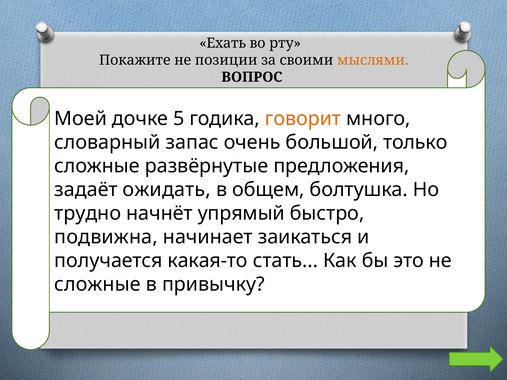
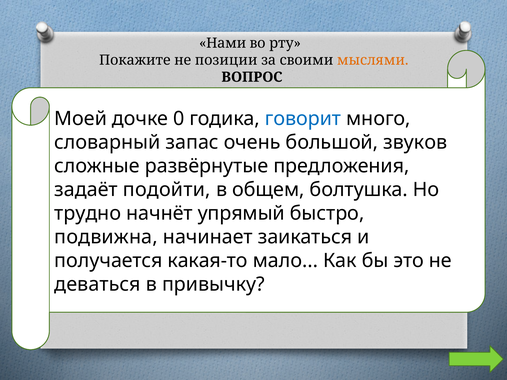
Ехать: Ехать -> Нами (223, 43)
5: 5 -> 0 (179, 119)
говорит colour: orange -> blue (303, 119)
только: только -> звуков (415, 142)
ожидать: ожидать -> подойти (167, 190)
стать: стать -> мало (285, 261)
сложные: сложные -> деваться (97, 284)
